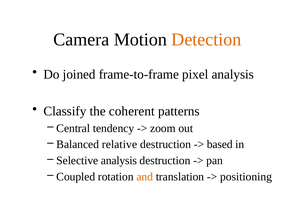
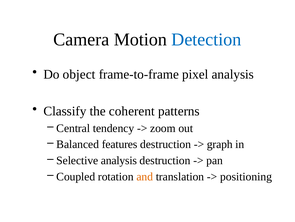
Detection colour: orange -> blue (206, 39)
joined: joined -> object (79, 74)
relative: relative -> features (120, 144)
based: based -> graph (220, 144)
